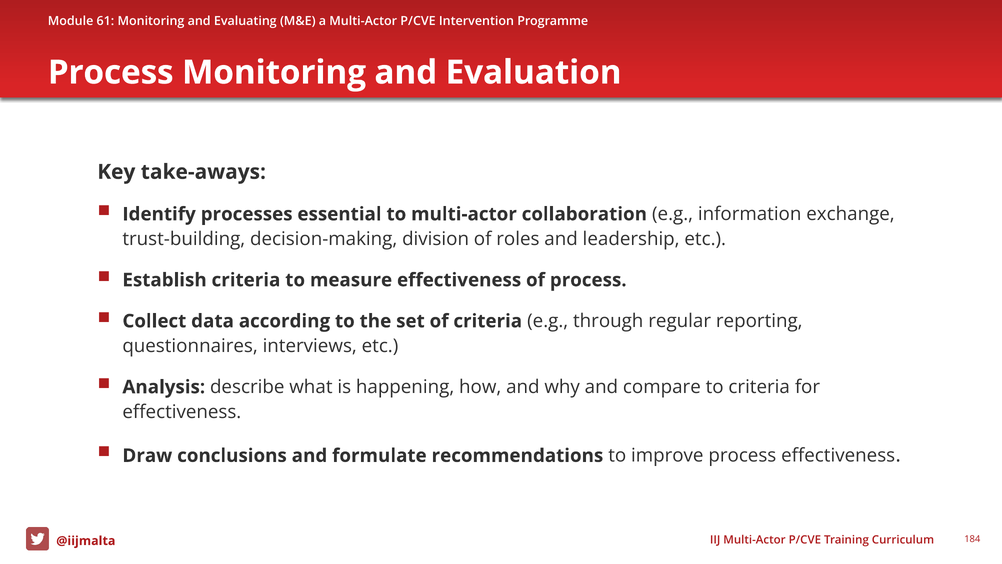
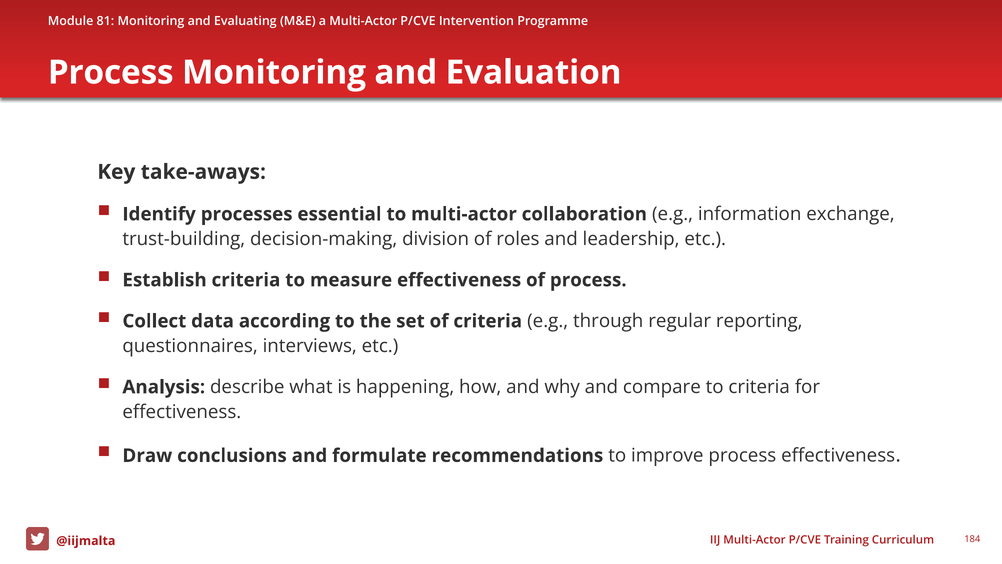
61: 61 -> 81 (105, 21)
